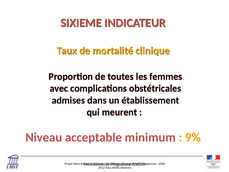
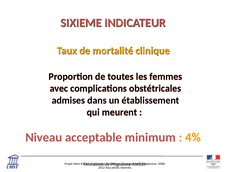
9%: 9% -> 4% (193, 137)
